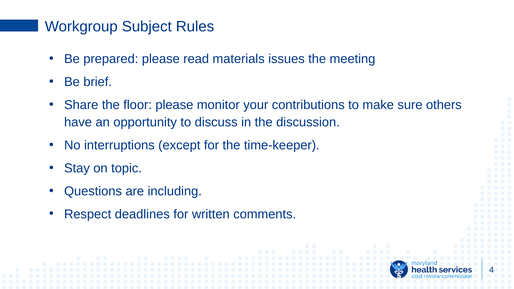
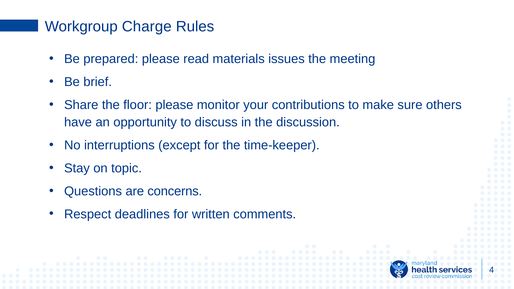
Subject: Subject -> Charge (147, 27)
including: including -> concerns (175, 191)
